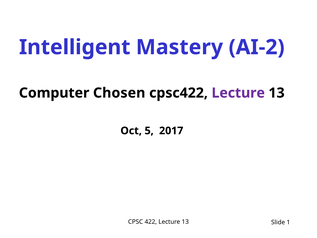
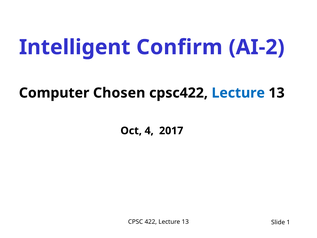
Mastery: Mastery -> Confirm (179, 47)
Lecture colour: purple -> blue (238, 93)
5: 5 -> 4 (149, 131)
